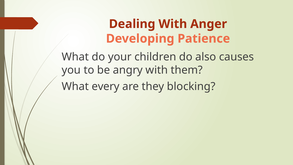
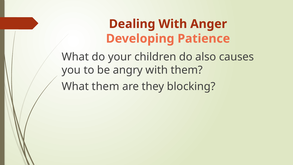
What every: every -> them (106, 86)
